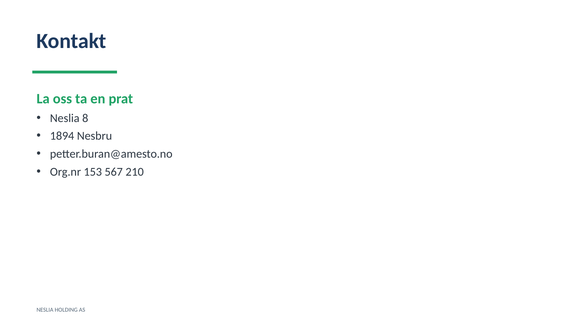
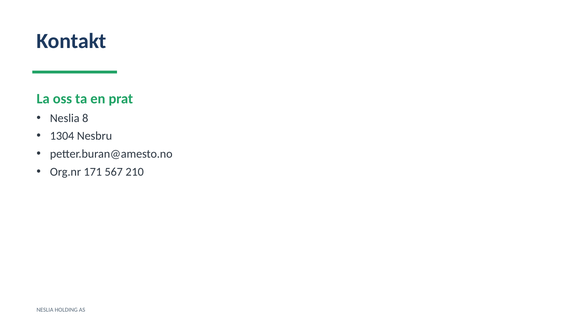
1894: 1894 -> 1304 (62, 136)
153: 153 -> 171 (93, 172)
